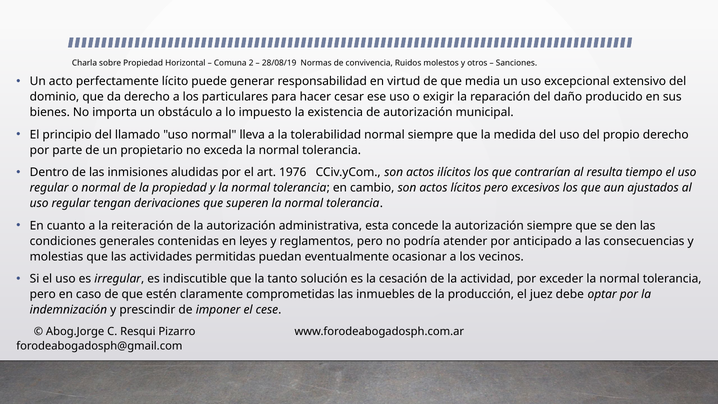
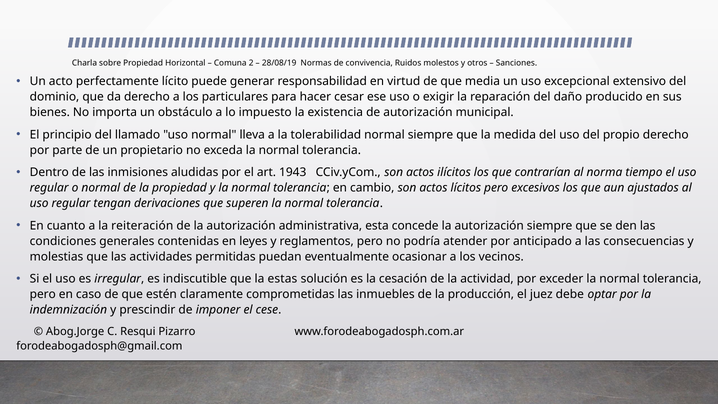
1976: 1976 -> 1943 (293, 172)
resulta: resulta -> norma (604, 172)
tanto: tanto -> estas (282, 279)
